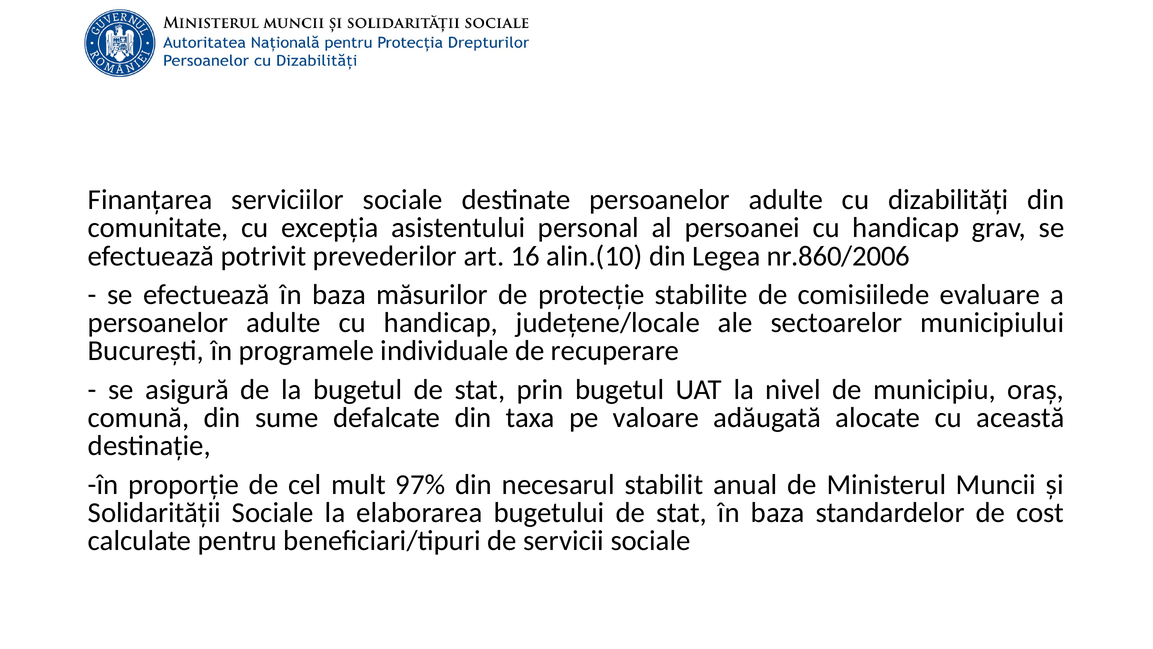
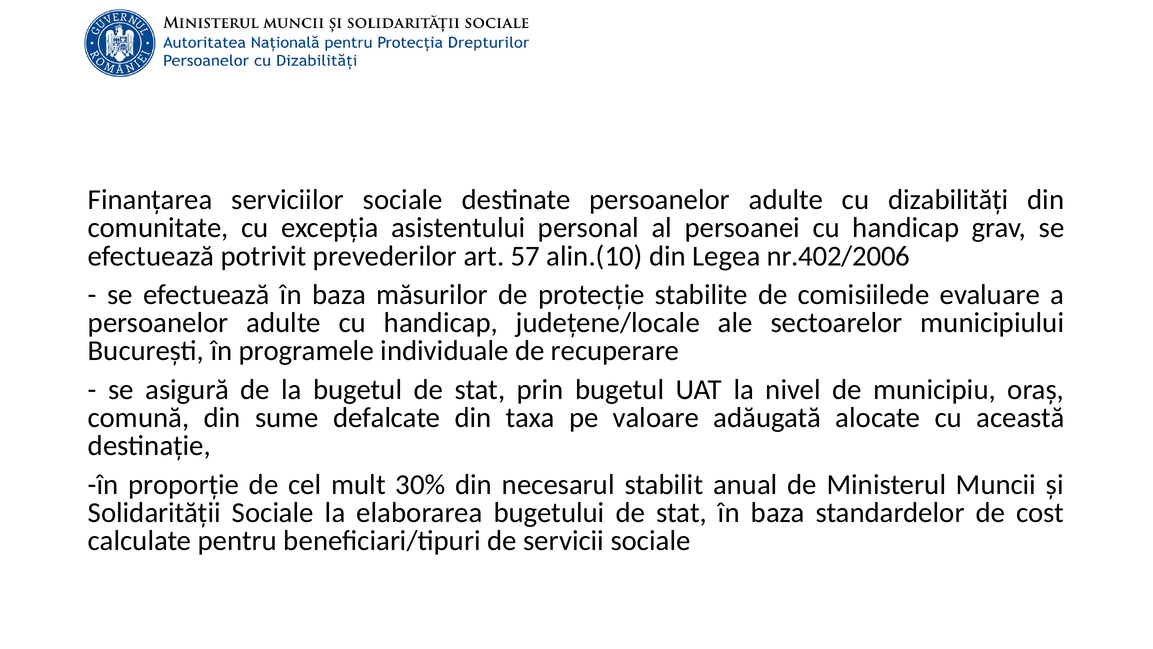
16: 16 -> 57 (525, 256)
nr.860/2006: nr.860/2006 -> nr.402/2006 (838, 256)
97%: 97% -> 30% (420, 484)
